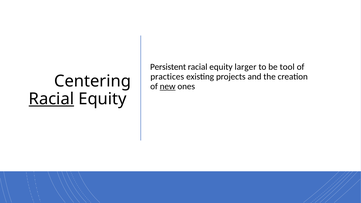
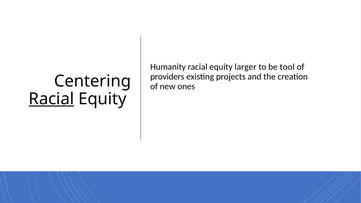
Persistent: Persistent -> Humanity (168, 67)
practices: practices -> providers (167, 77)
new underline: present -> none (168, 86)
